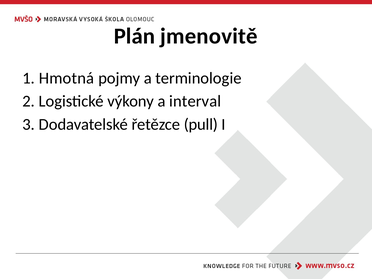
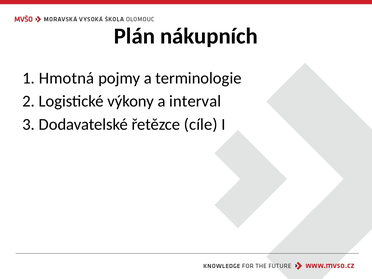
jmenovitě: jmenovitě -> nákupních (209, 36)
pull: pull -> cíle (201, 124)
